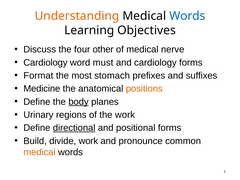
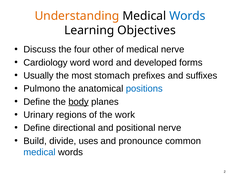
word must: must -> word (103, 63)
and cardiology: cardiology -> developed (155, 63)
Format: Format -> Usually (38, 76)
Medicine: Medicine -> Pulmono (42, 89)
positions colour: orange -> blue (144, 89)
directional underline: present -> none (74, 128)
positional forms: forms -> nerve (170, 128)
divide work: work -> uses (88, 141)
medical colour: orange -> blue (39, 152)
